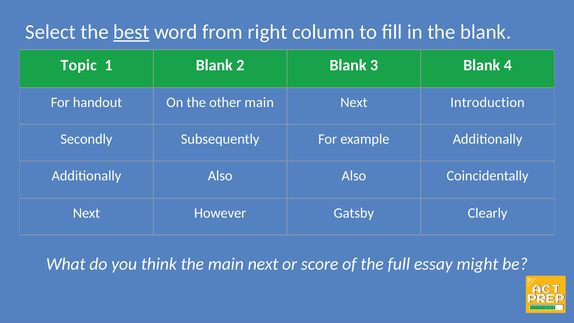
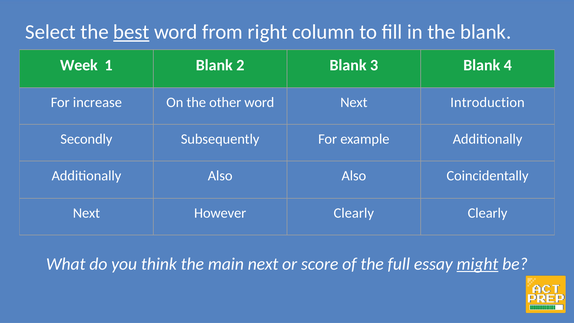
Topic: Topic -> Week (79, 65)
handout: handout -> increase (97, 102)
other main: main -> word (259, 102)
However Gatsby: Gatsby -> Clearly (354, 213)
might underline: none -> present (477, 264)
